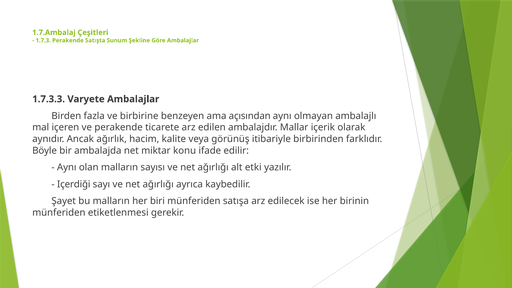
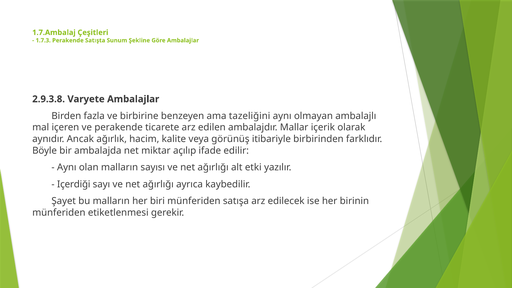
1.7.3.3: 1.7.3.3 -> 2.9.3.8 (49, 99)
açısından: açısından -> tazeliğini (250, 116)
konu: konu -> açılıp (185, 151)
